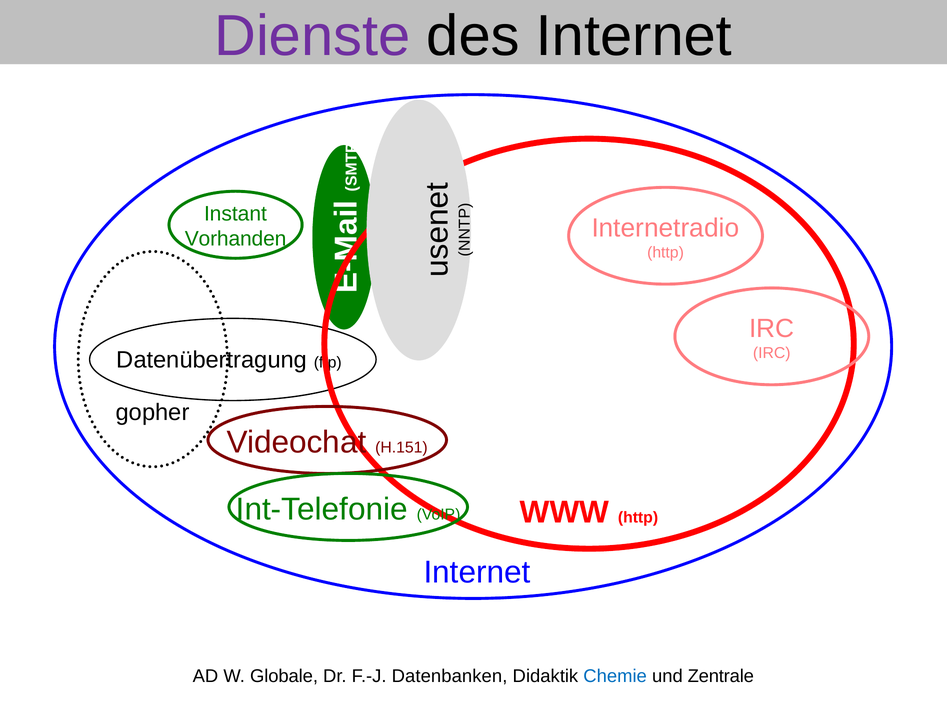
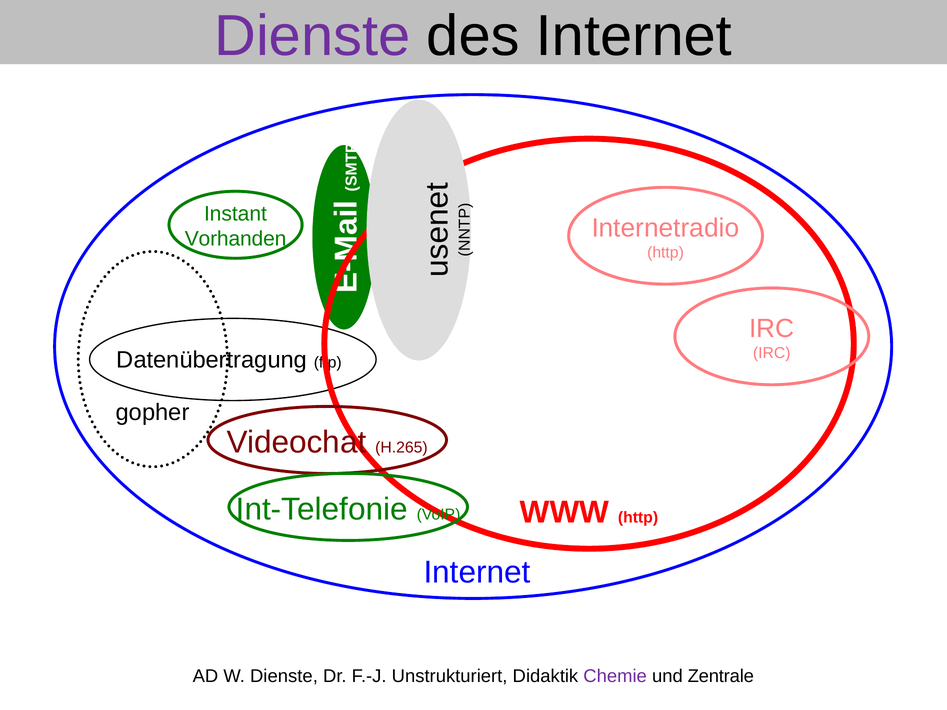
H.151: H.151 -> H.265 (401, 448)
W Globale: Globale -> Dienste (284, 677)
Datenbanken: Datenbanken -> Unstrukturiert (450, 677)
Chemie colour: blue -> purple (615, 677)
